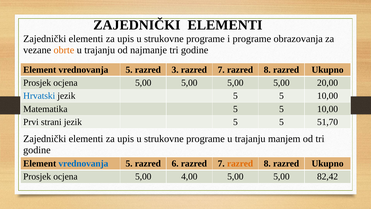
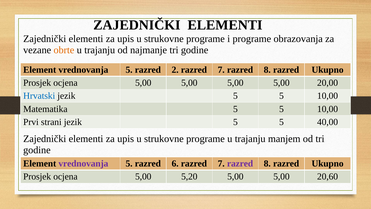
3: 3 -> 2 (175, 70)
51,70: 51,70 -> 40,00 (328, 122)
vrednovanja colour: blue -> purple (83, 163)
razred colour: orange -> purple (240, 163)
4,00: 4,00 -> 5,20 (189, 176)
82,42: 82,42 -> 20,60 (328, 176)
